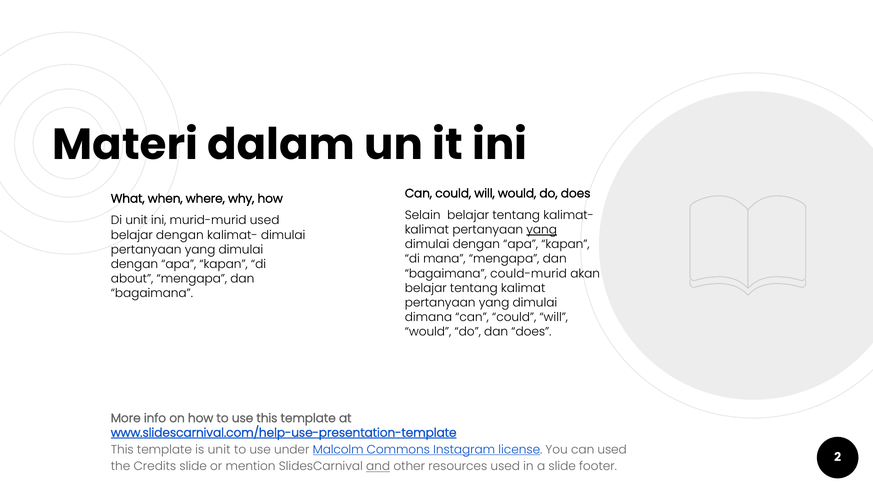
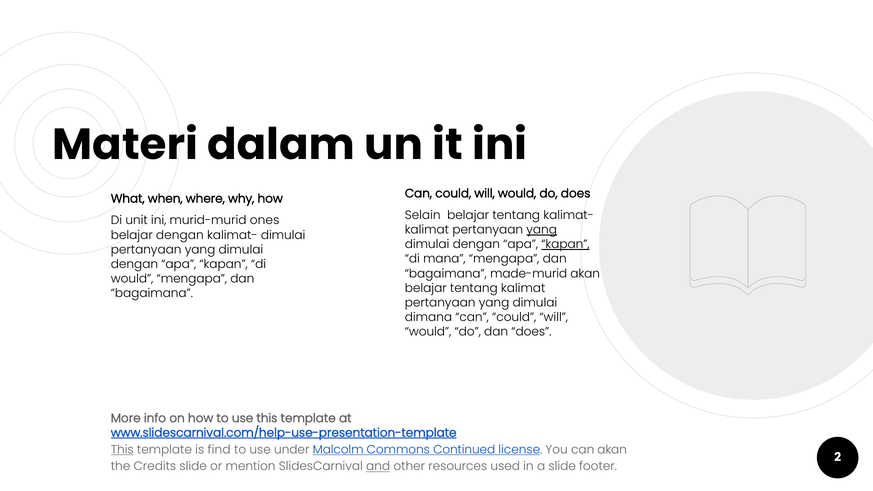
murid-murid used: used -> ones (265, 220)
kapan underline: none -> present (565, 244)
could-murid: could-murid -> made-murid (529, 274)
about: about -> would (132, 279)
This underline: none -> present (122, 450)
is unit: unit -> find (219, 450)
Instagram: Instagram -> Continued (464, 450)
can used: used -> akan (612, 450)
